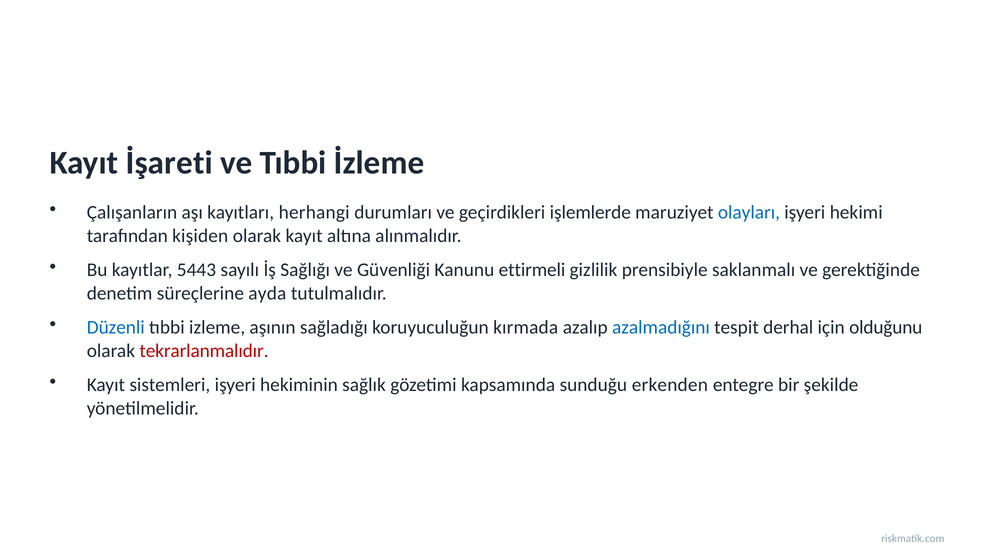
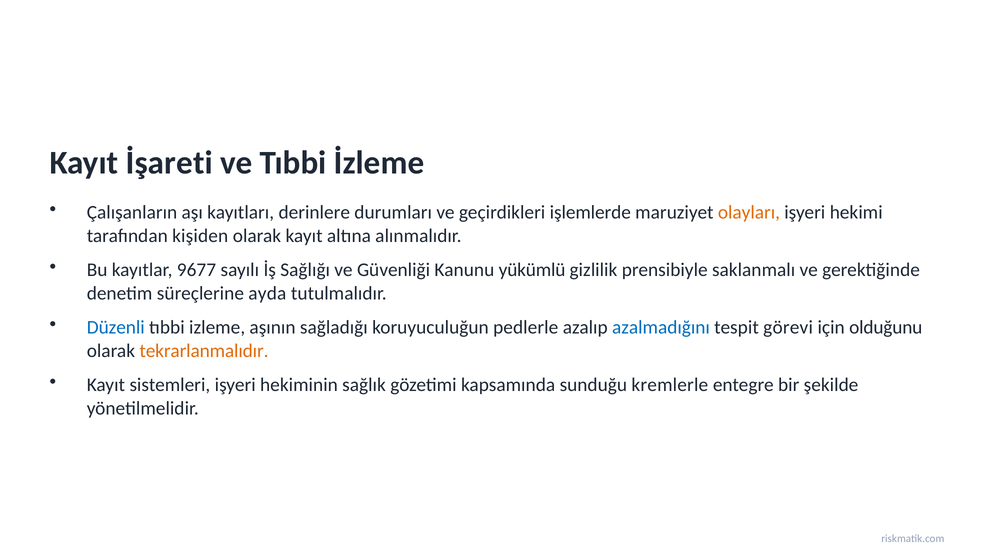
herhangi: herhangi -> derinlere (314, 213)
olayları colour: blue -> orange (749, 213)
5443: 5443 -> 9677 (196, 270)
ettirmeli: ettirmeli -> yükümlü (532, 270)
kırmada: kırmada -> pedlerle (526, 328)
derhal: derhal -> görevi (788, 328)
tekrarlanmalıdır colour: red -> orange (204, 351)
erkenden: erkenden -> kremlerle (670, 385)
